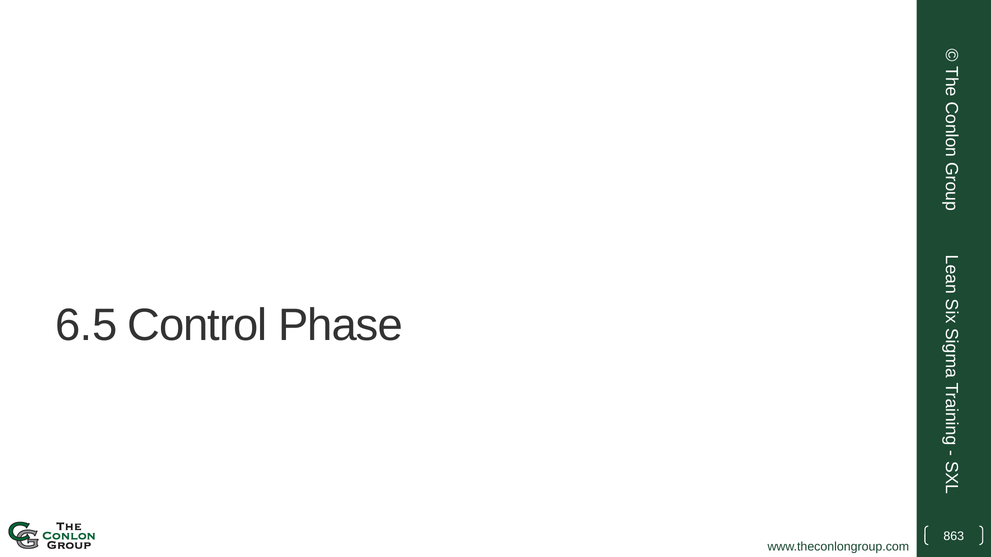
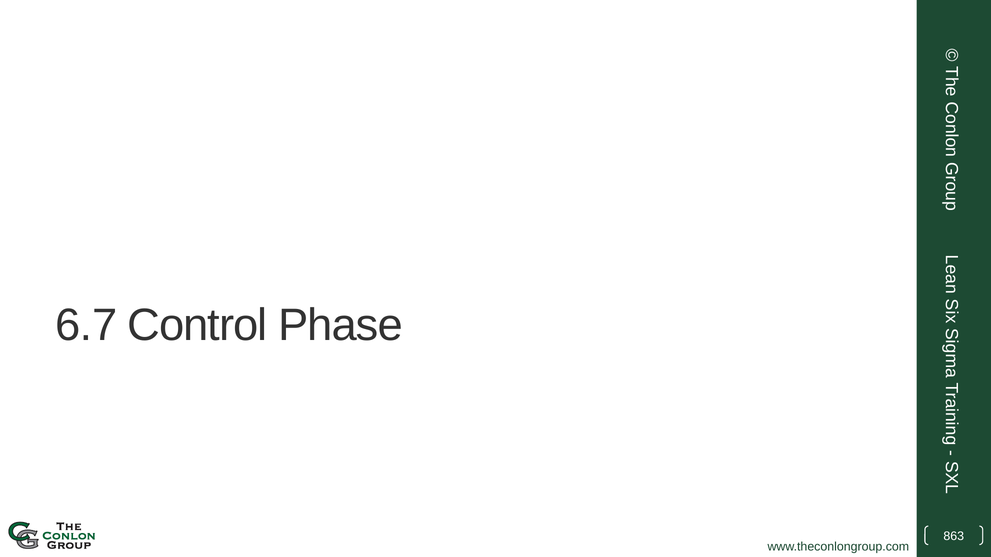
6.5: 6.5 -> 6.7 (86, 325)
